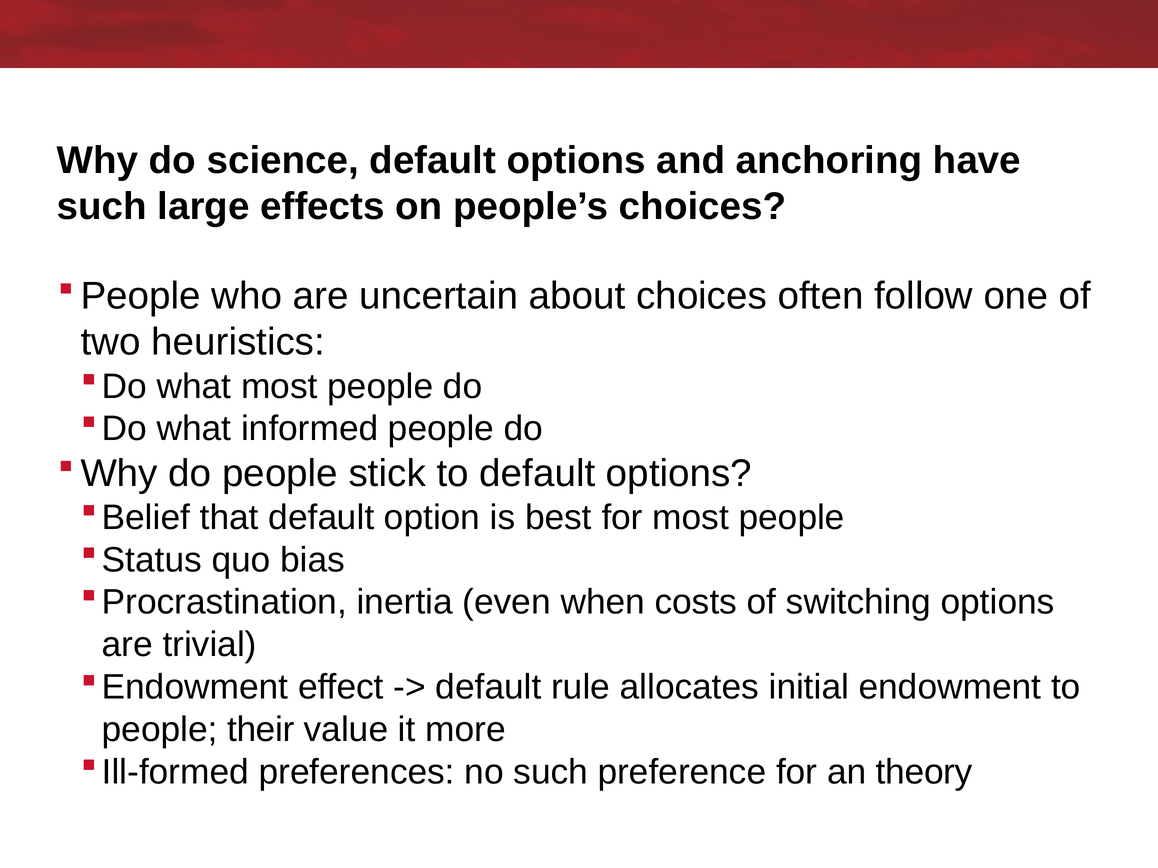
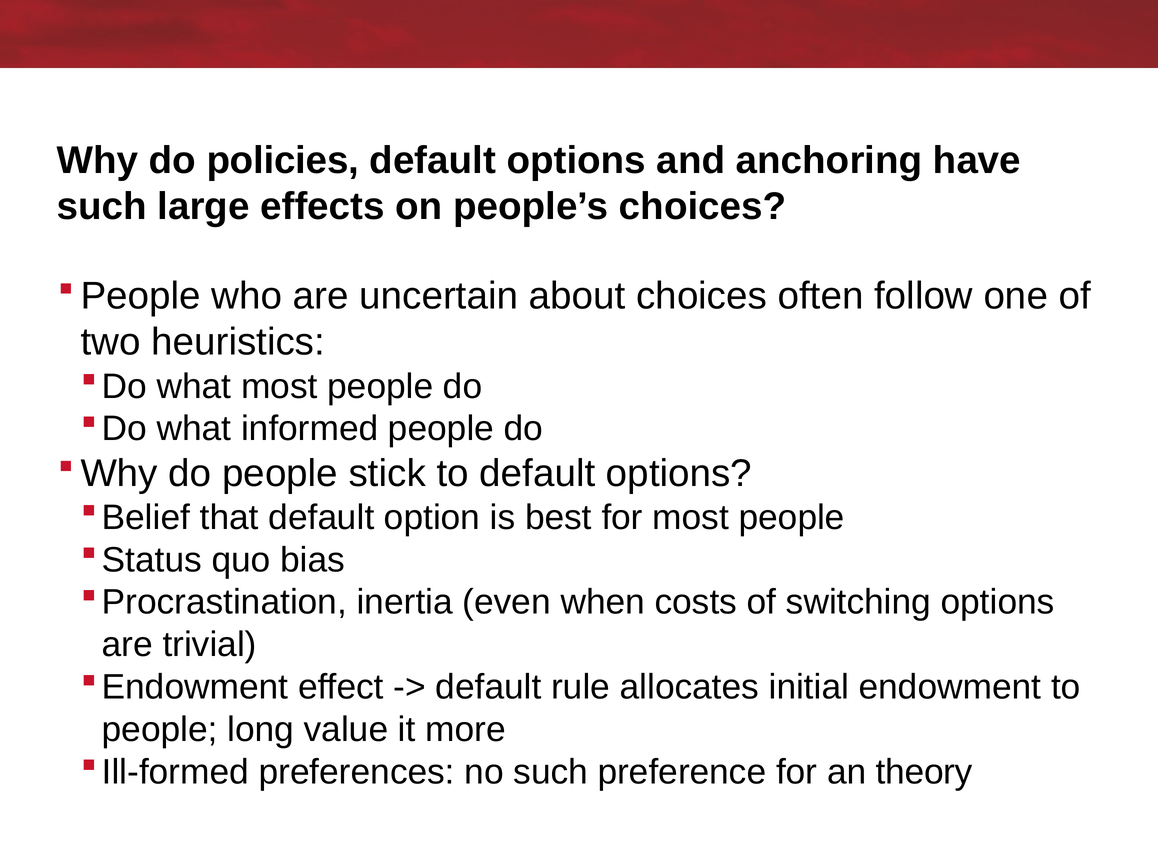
science: science -> policies (283, 160)
their: their -> long (261, 730)
